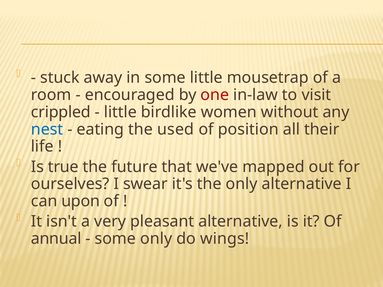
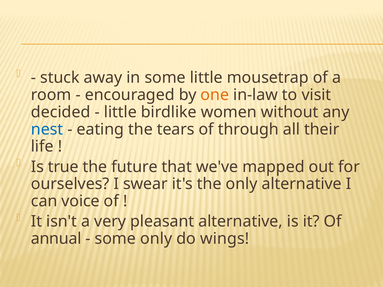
one colour: red -> orange (215, 95)
crippled: crippled -> decided (61, 112)
used: used -> tears (176, 129)
position: position -> through (248, 129)
upon: upon -> voice (81, 201)
